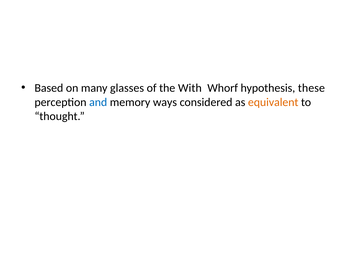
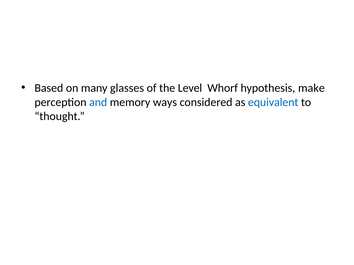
With: With -> Level (190, 88)
these: these -> make (311, 88)
equivalent colour: orange -> blue (273, 102)
